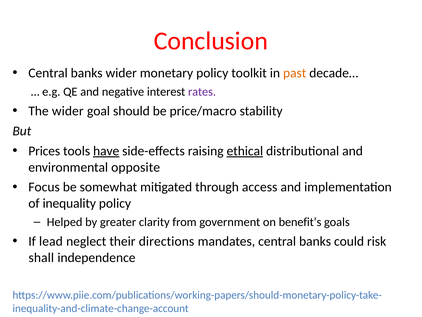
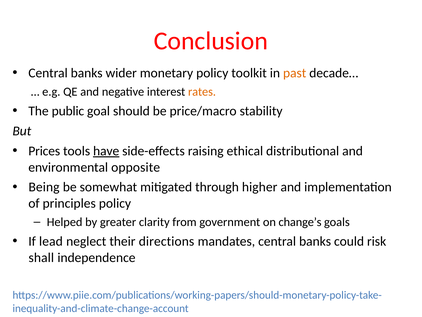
rates colour: purple -> orange (202, 92)
The wider: wider -> public (68, 111)
ethical underline: present -> none (245, 151)
Focus: Focus -> Being (44, 187)
access: access -> higher (260, 187)
inequality: inequality -> principles (69, 203)
benefit’s: benefit’s -> change’s (300, 222)
